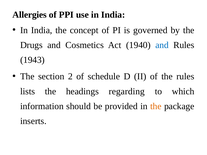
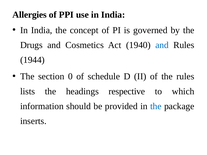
1943: 1943 -> 1944 (32, 60)
2: 2 -> 0 (70, 77)
regarding: regarding -> respective (127, 91)
the colour: orange -> blue (156, 106)
